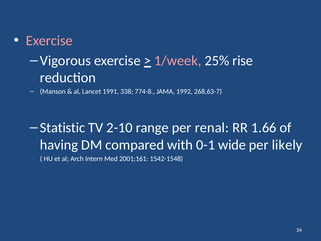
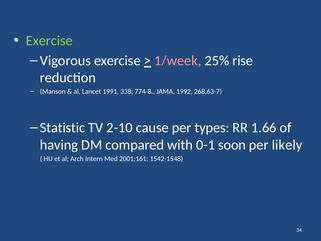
Exercise colour: pink -> light green (49, 41)
range: range -> cause (152, 128)
renal: renal -> types (212, 128)
wide: wide -> soon (232, 145)
